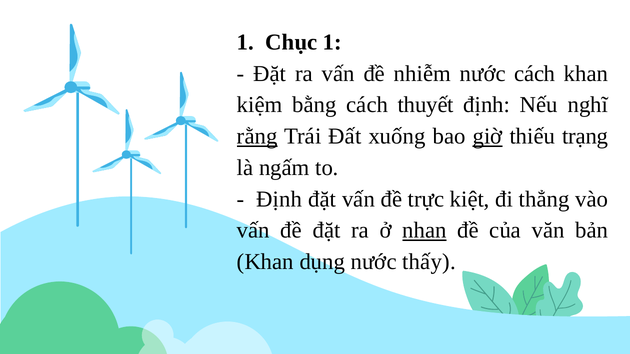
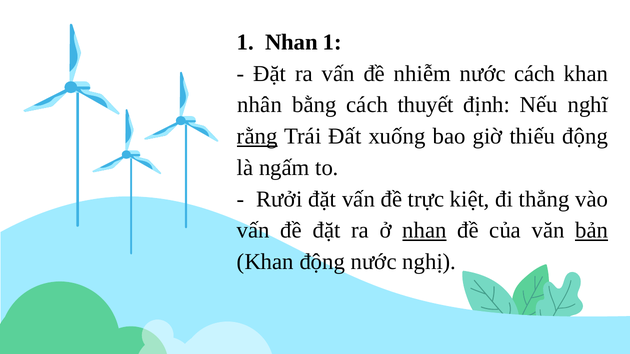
1 Chục: Chục -> Nhan (291, 42)
kiệm: kiệm -> nhân (260, 105)
giờ underline: present -> none (488, 136)
thiếu trạng: trạng -> động (585, 136)
Định: Định -> Rưởi (279, 199)
bản underline: none -> present (592, 231)
Khan dụng: dụng -> động (322, 262)
thấy: thấy -> nghị (429, 262)
